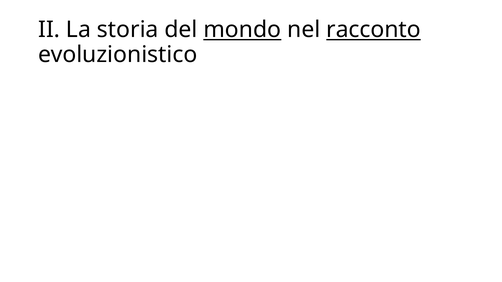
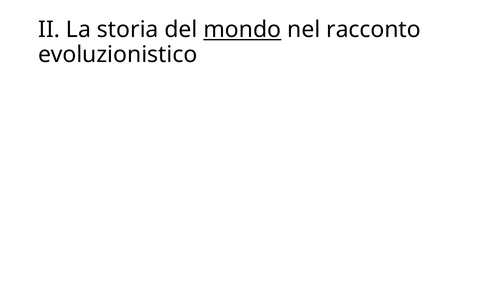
racconto underline: present -> none (374, 30)
